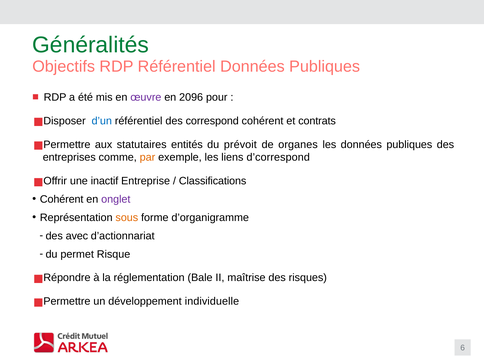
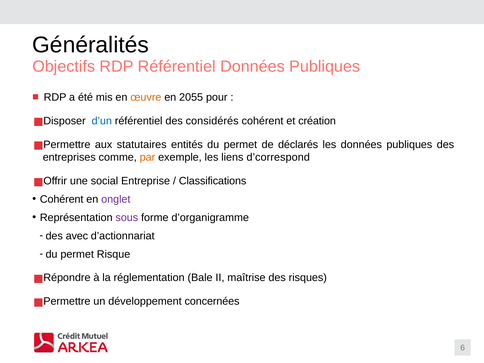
Généralités colour: green -> black (91, 45)
œuvre colour: purple -> orange (146, 97)
2096: 2096 -> 2055 (191, 97)
correspond: correspond -> considérés (212, 121)
contrats: contrats -> création (317, 121)
entités du prévoit: prévoit -> permet (240, 144)
organes: organes -> déclarés (298, 144)
inactif: inactif -> social (104, 181)
sous colour: orange -> purple (127, 218)
individuelle: individuelle -> concernées (212, 301)
